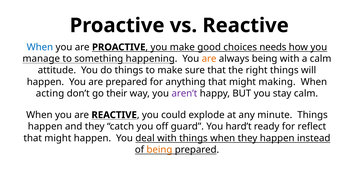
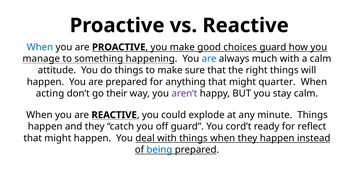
choices needs: needs -> guard (273, 47)
are colour: orange -> blue (209, 59)
always being: being -> much (265, 59)
making: making -> quarter (277, 82)
hard’t: hard’t -> cord’t (239, 127)
being colour: orange -> blue (159, 150)
